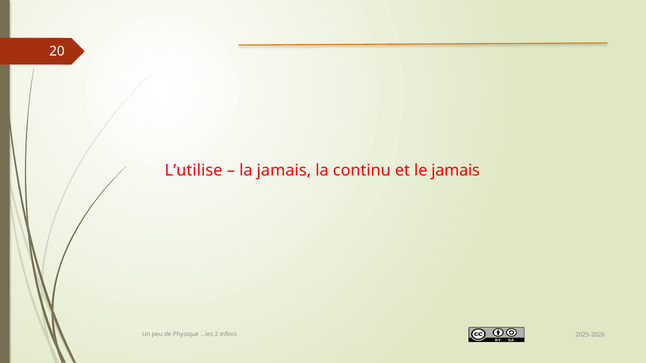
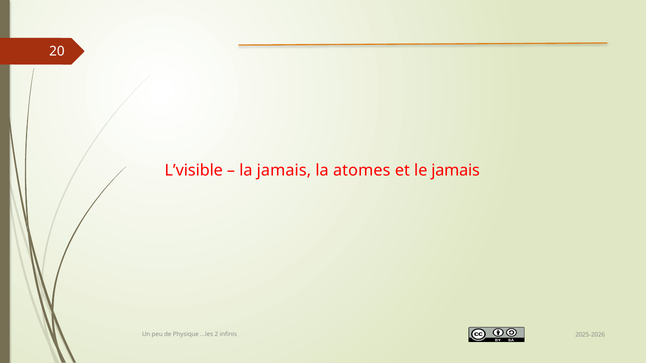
L’utilise: L’utilise -> L’visible (194, 170)
continu: continu -> atomes (362, 170)
